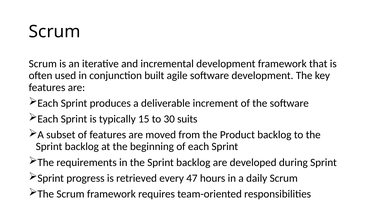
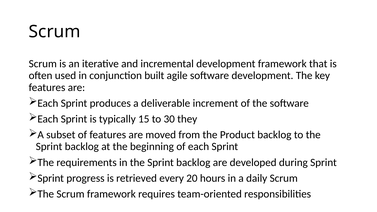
suits: suits -> they (187, 119)
47: 47 -> 20 (192, 178)
